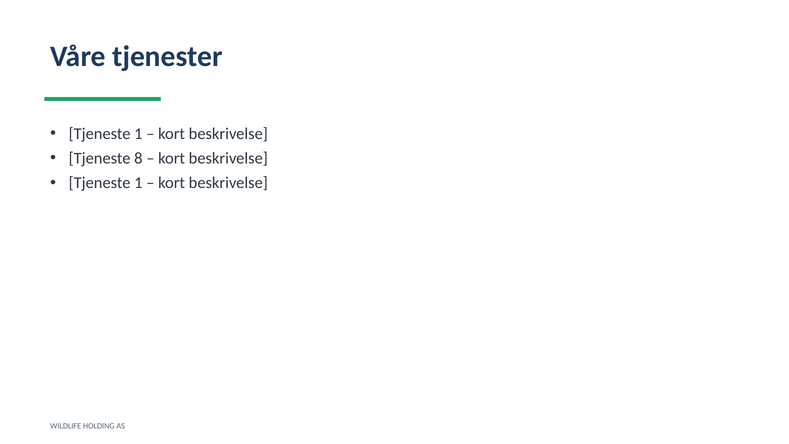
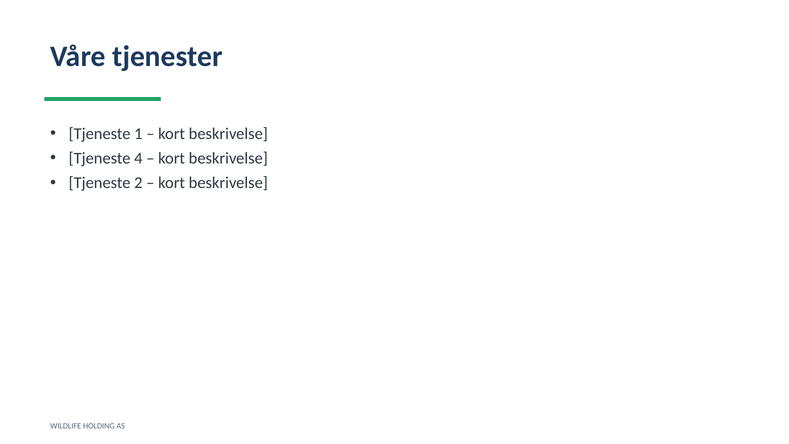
8: 8 -> 4 (138, 158)
1: 1 -> 2 (138, 183)
